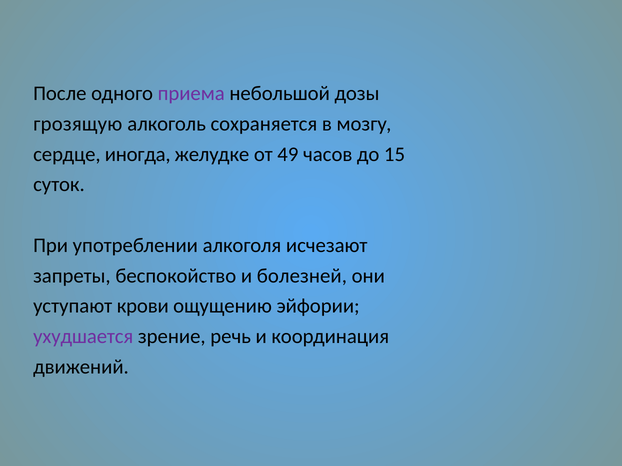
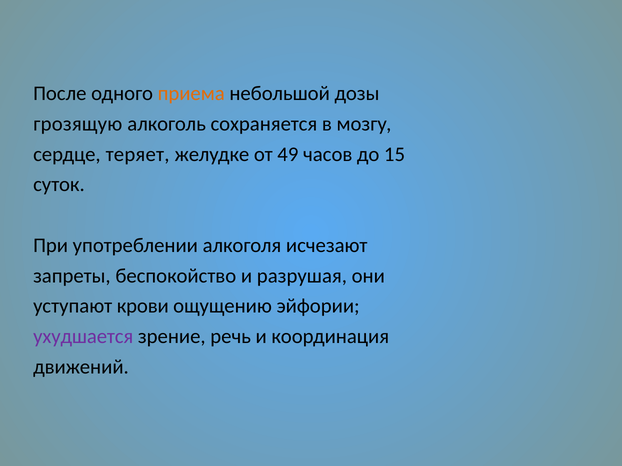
приема colour: purple -> orange (191, 94)
иногда: иногда -> теряет (138, 154)
болезней: болезней -> разрушая (302, 276)
